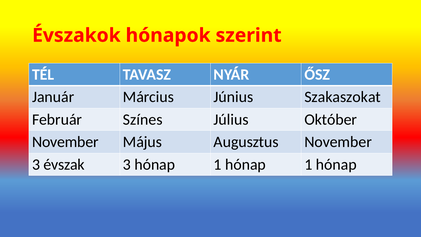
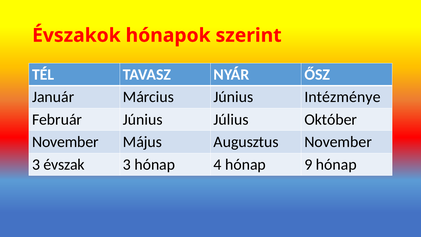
Szakaszokat: Szakaszokat -> Intézménye (343, 97)
Február Színes: Színes -> Június (143, 119)
3 hónap 1: 1 -> 4 (218, 164)
1: 1 -> 9 (308, 164)
